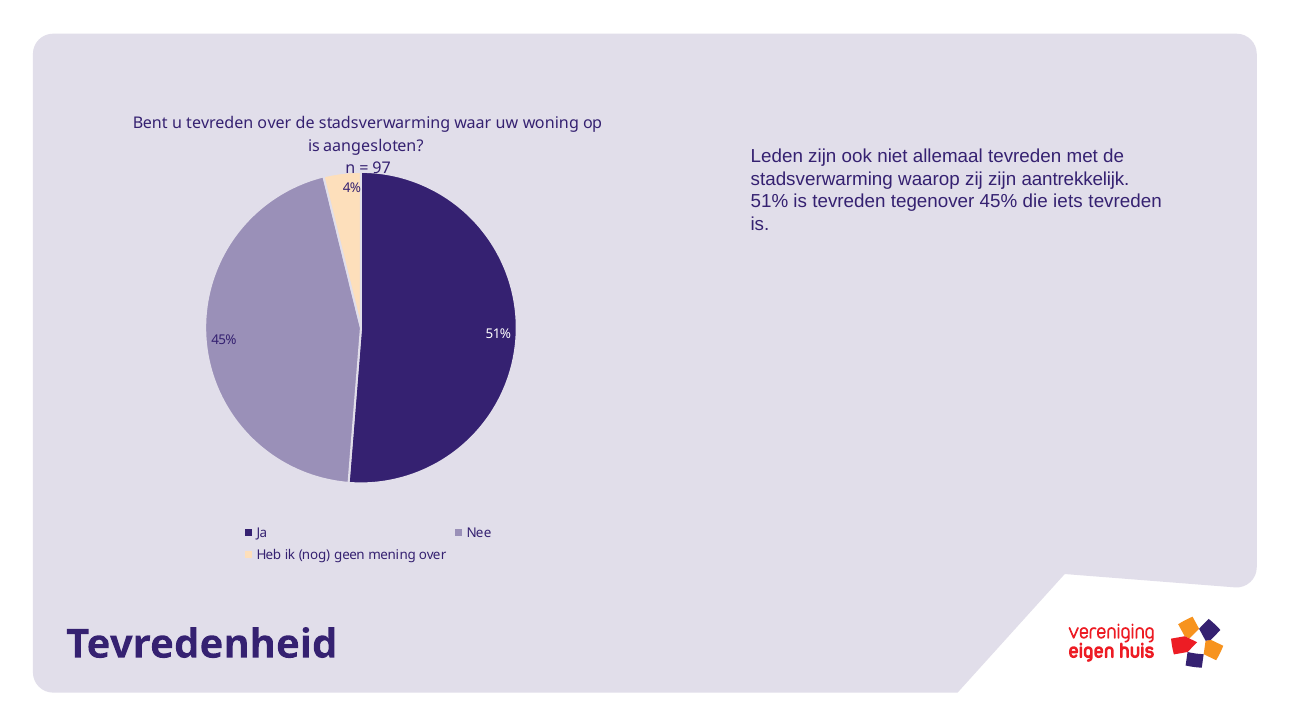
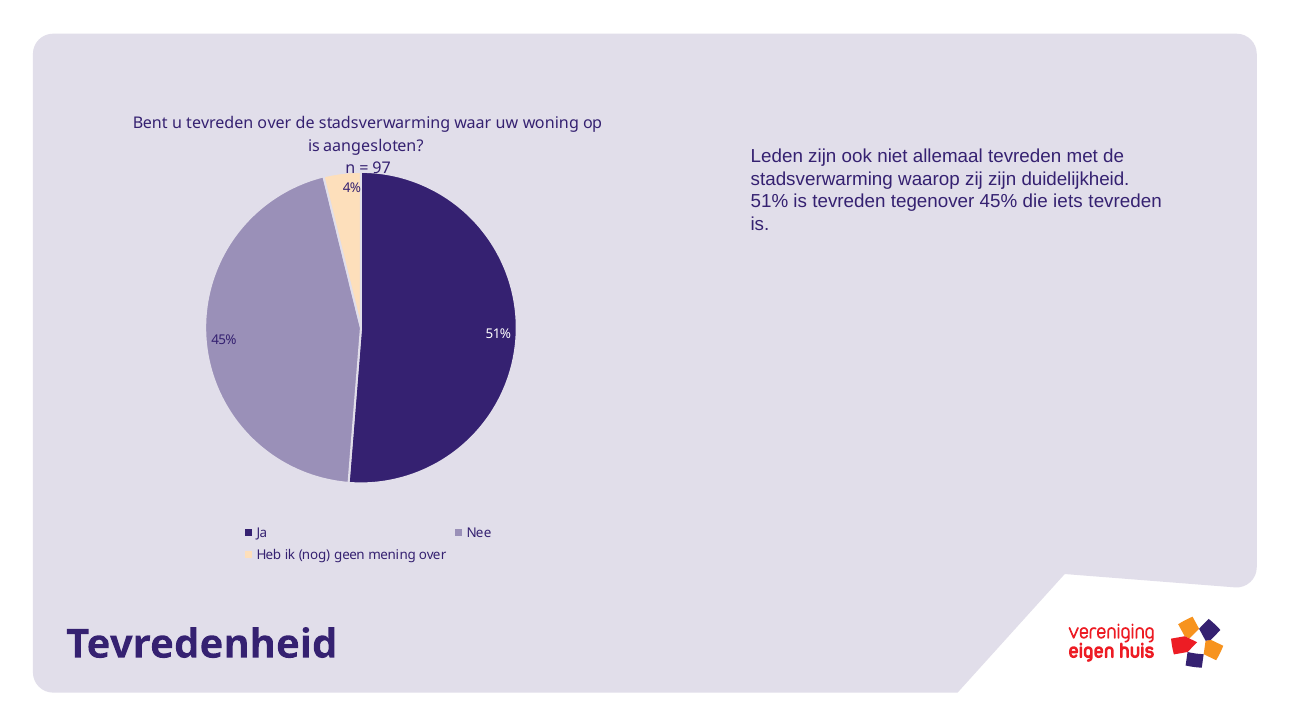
aantrekkelijk: aantrekkelijk -> duidelijkheid (1075, 179)
